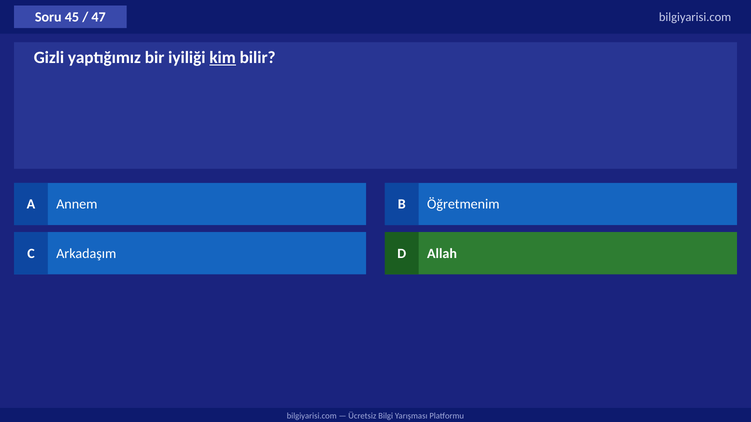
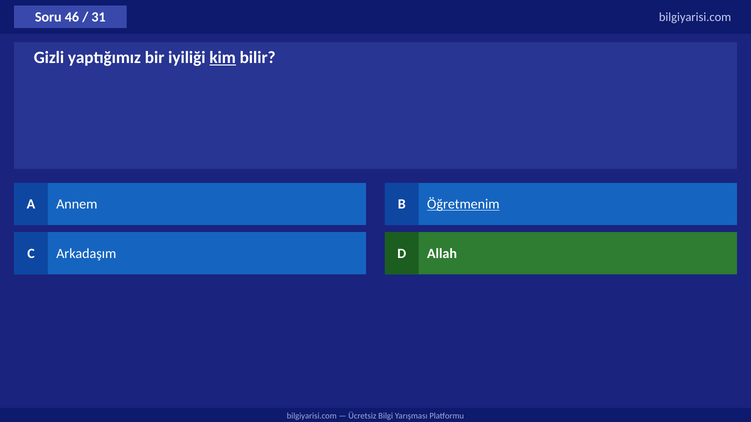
45: 45 -> 46 (72, 17)
47: 47 -> 31 (99, 17)
Öğretmenim underline: none -> present (463, 204)
